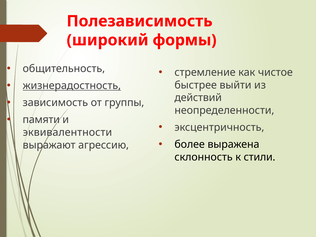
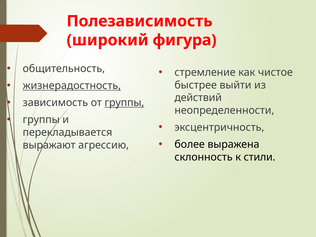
формы: формы -> фигура (185, 40)
группы underline: none -> present (124, 103)
памяти: памяти -> группы (41, 120)
эквивалентности: эквивалентности -> перекладывается (68, 132)
